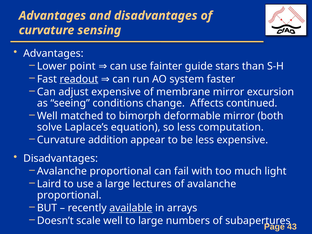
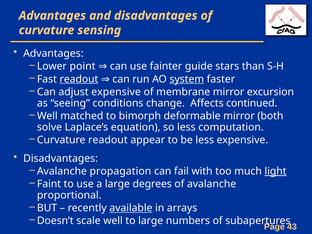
system underline: none -> present (187, 79)
Curvature addition: addition -> readout (108, 140)
proportional: proportional -> propagation (120, 171)
light underline: none -> present (276, 171)
Laird: Laird -> Faint (49, 184)
lectures: lectures -> degrees (152, 184)
